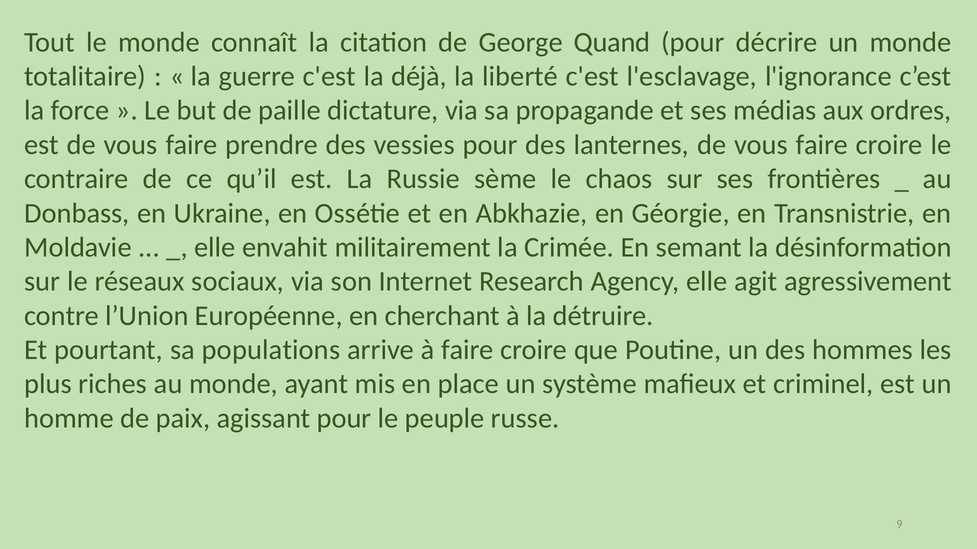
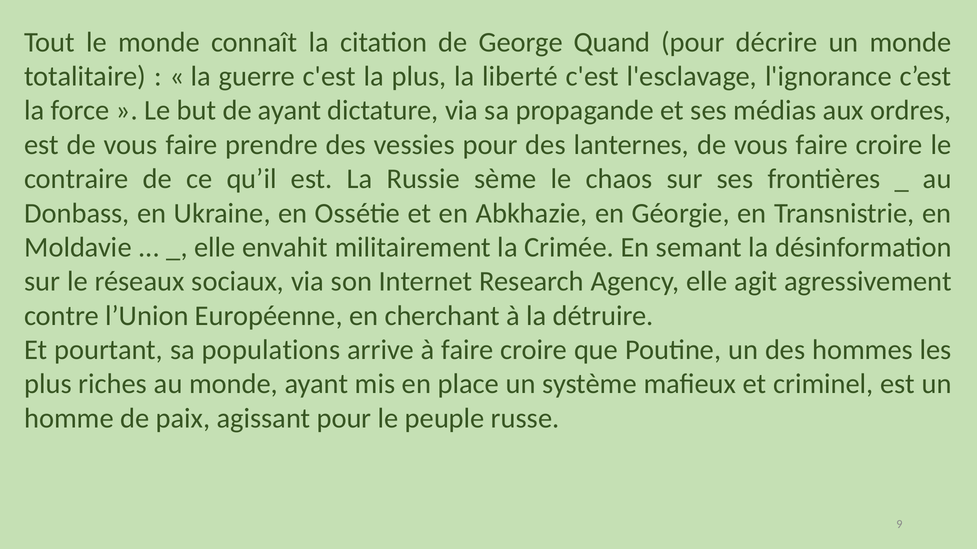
la déjà: déjà -> plus (419, 76)
de paille: paille -> ayant (290, 111)
